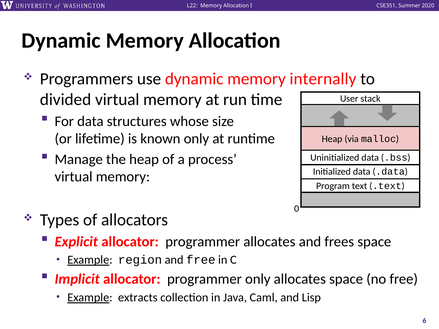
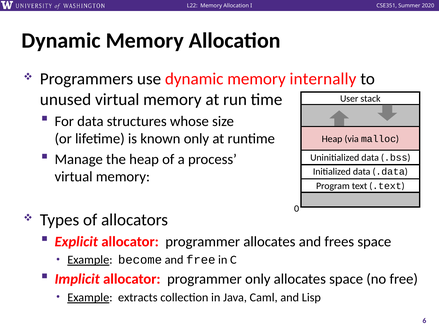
divided: divided -> unused (66, 100)
region: region -> become (140, 260)
